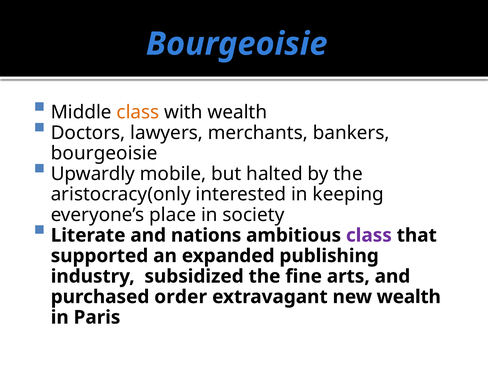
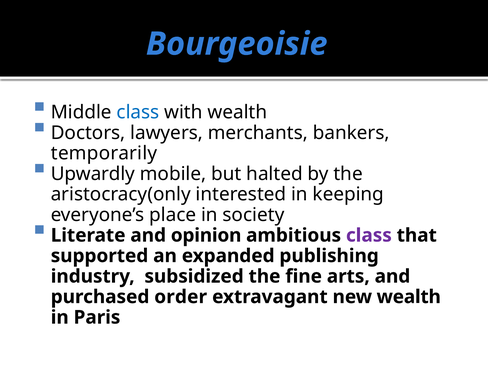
class colour: orange -> blue (138, 112)
bourgeoisie: bourgeoisie -> temporarily (104, 153)
nations: nations -> opinion (206, 235)
